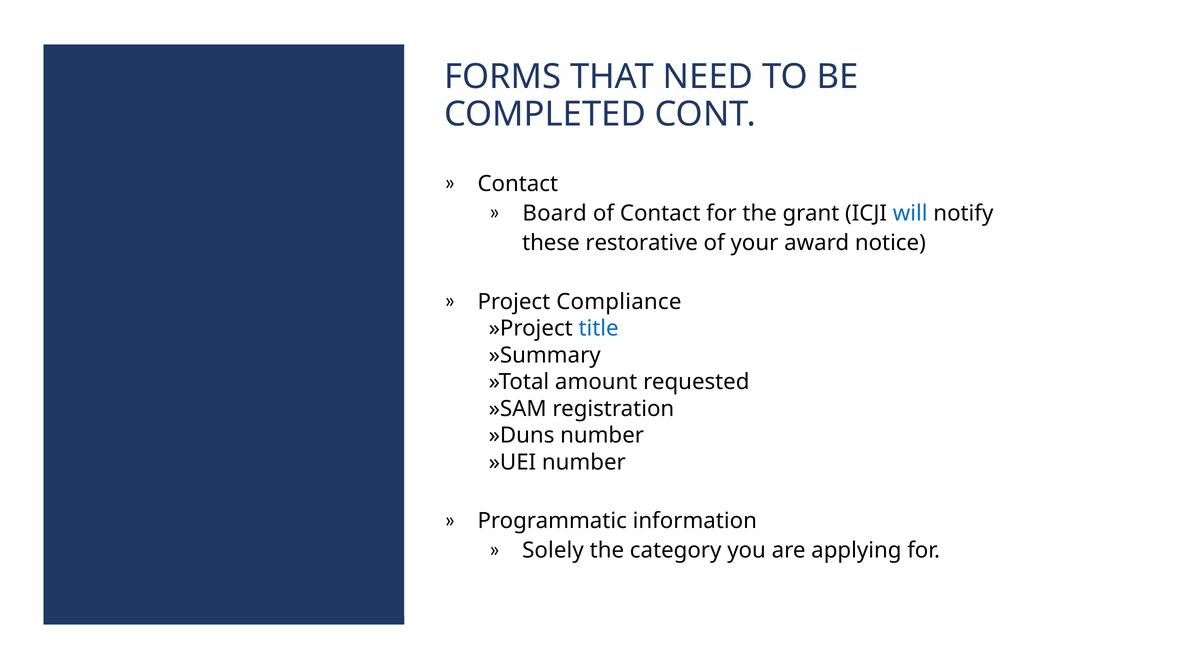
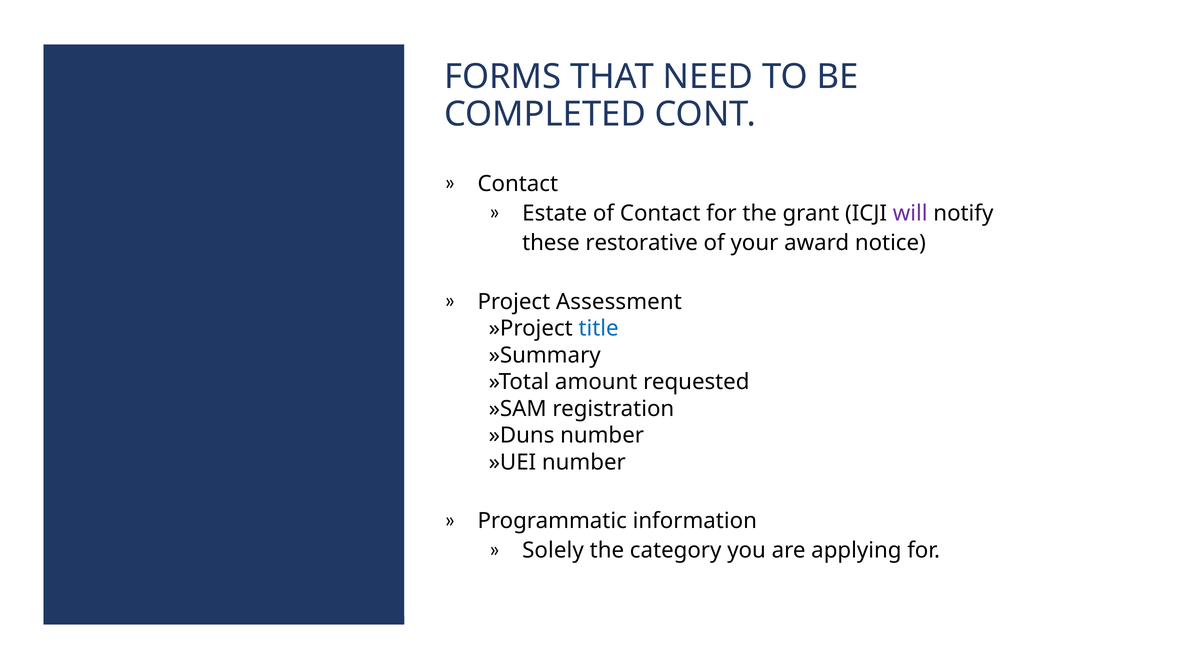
Board: Board -> Estate (555, 213)
will colour: blue -> purple (910, 213)
Compliance: Compliance -> Assessment (619, 302)
